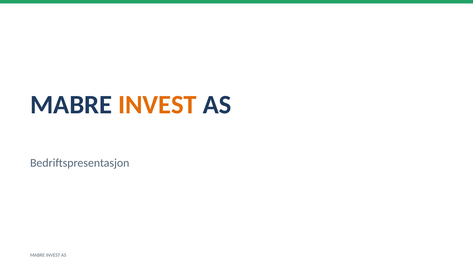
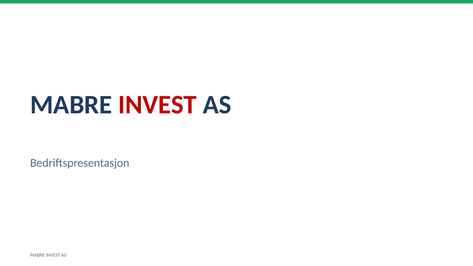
INVEST colour: orange -> red (158, 105)
